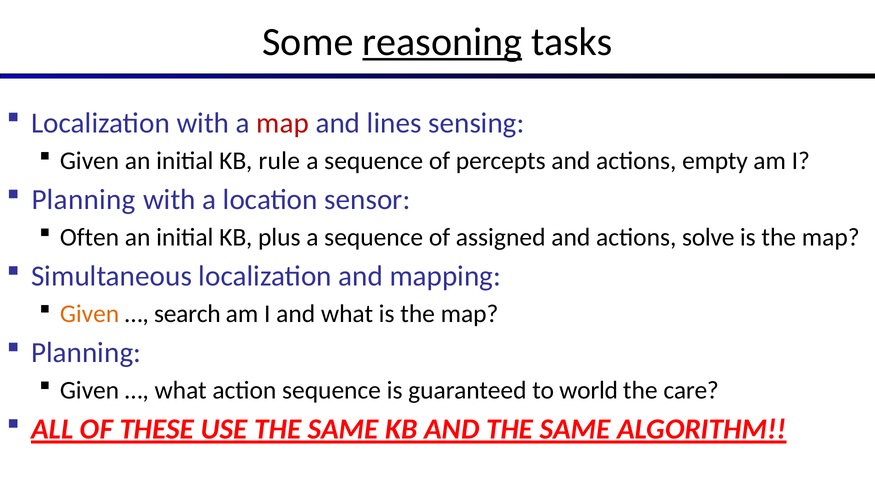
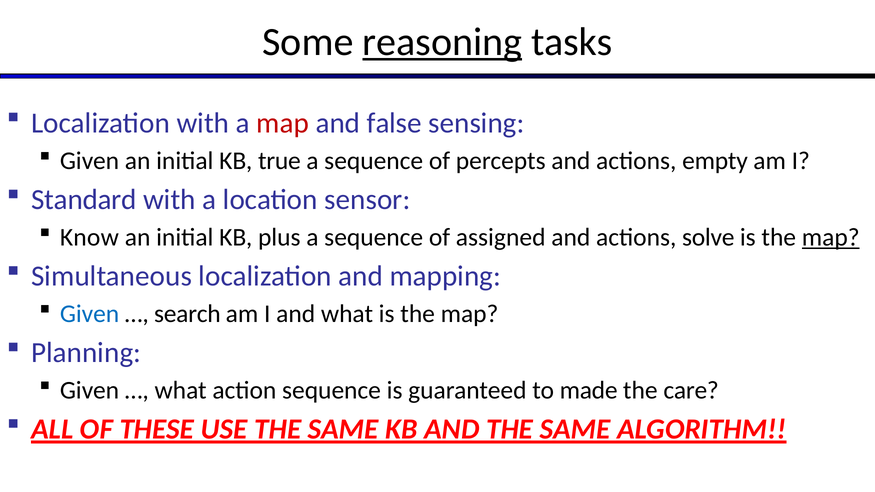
lines: lines -> false (394, 123)
rule: rule -> true (279, 161)
Planning: Planning -> Standard (84, 200)
Often: Often -> Know (89, 237)
map underline: none -> present (831, 237)
Given colour: orange -> blue (90, 314)
world: world -> made (589, 391)
